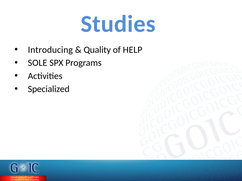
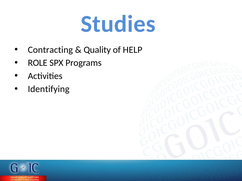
Introducing: Introducing -> Contracting (50, 50)
SOLE: SOLE -> ROLE (38, 63)
Specialized: Specialized -> Identifying (49, 89)
